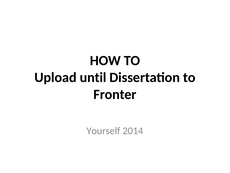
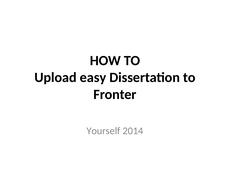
until: until -> easy (93, 77)
